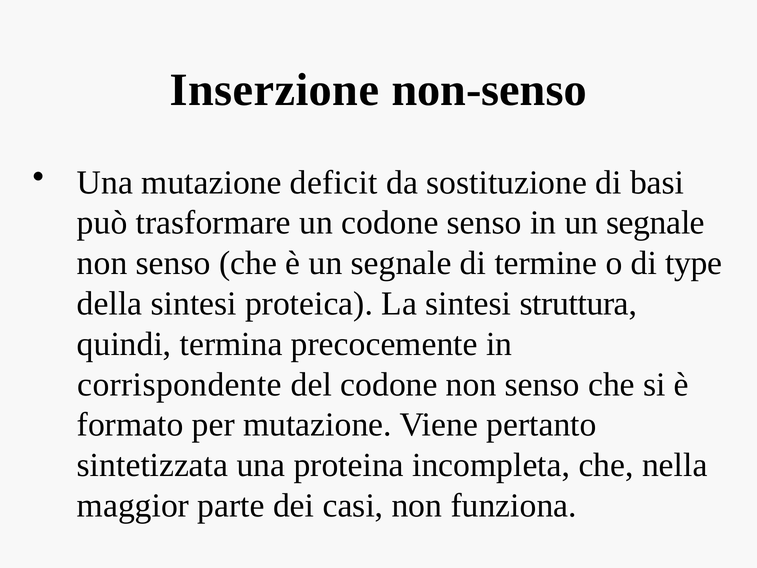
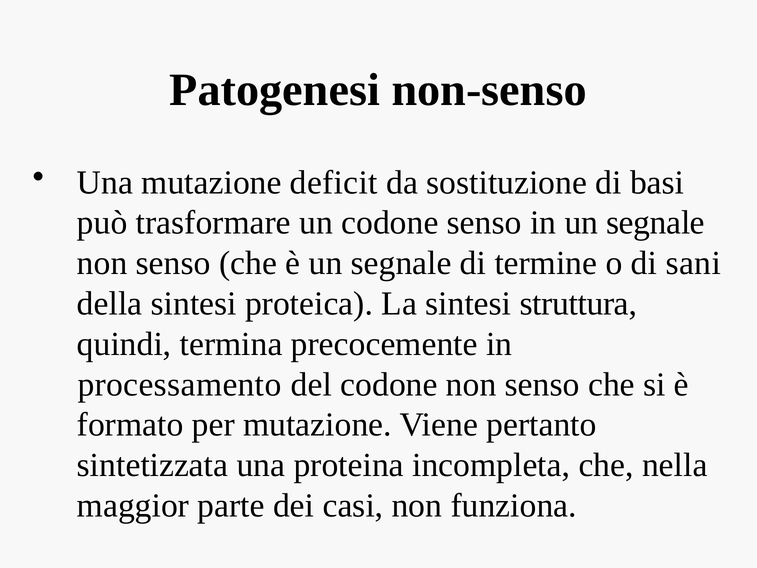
Inserzione: Inserzione -> Patogenesi (275, 90)
type: type -> sani (693, 263)
corrispondente: corrispondente -> processamento (180, 384)
